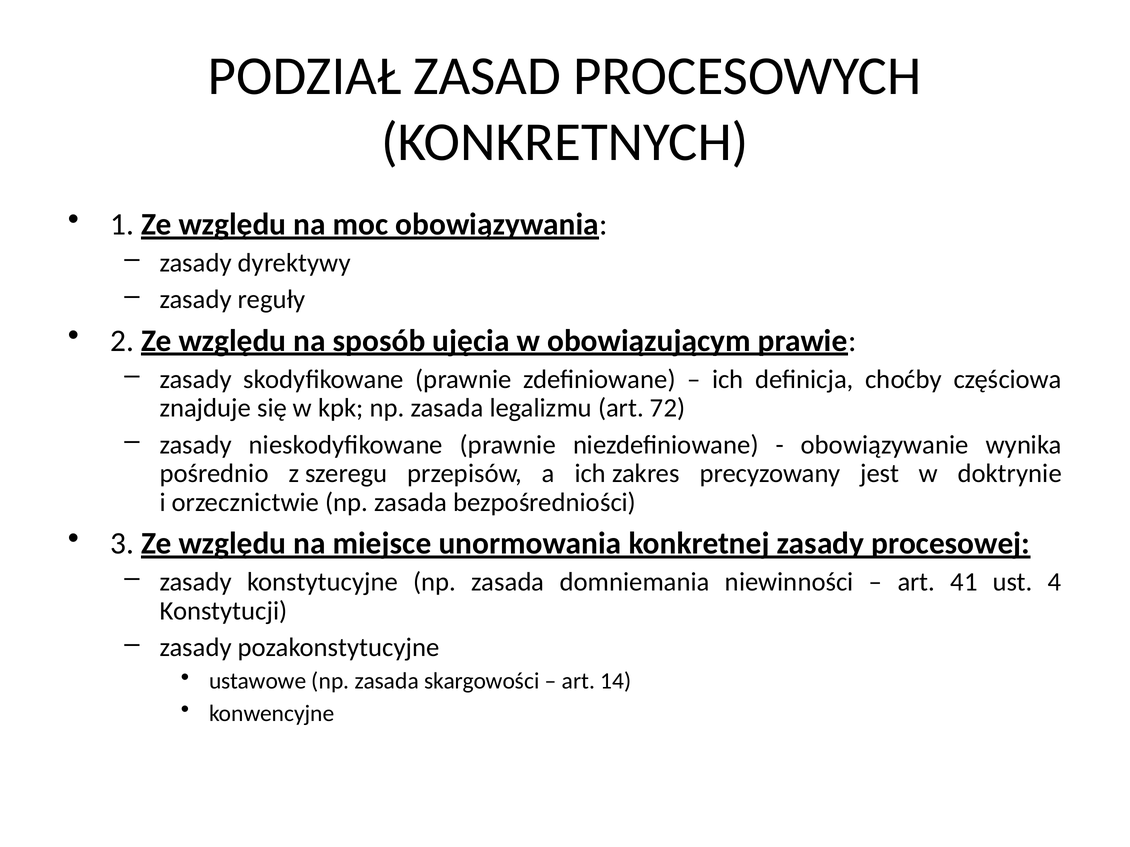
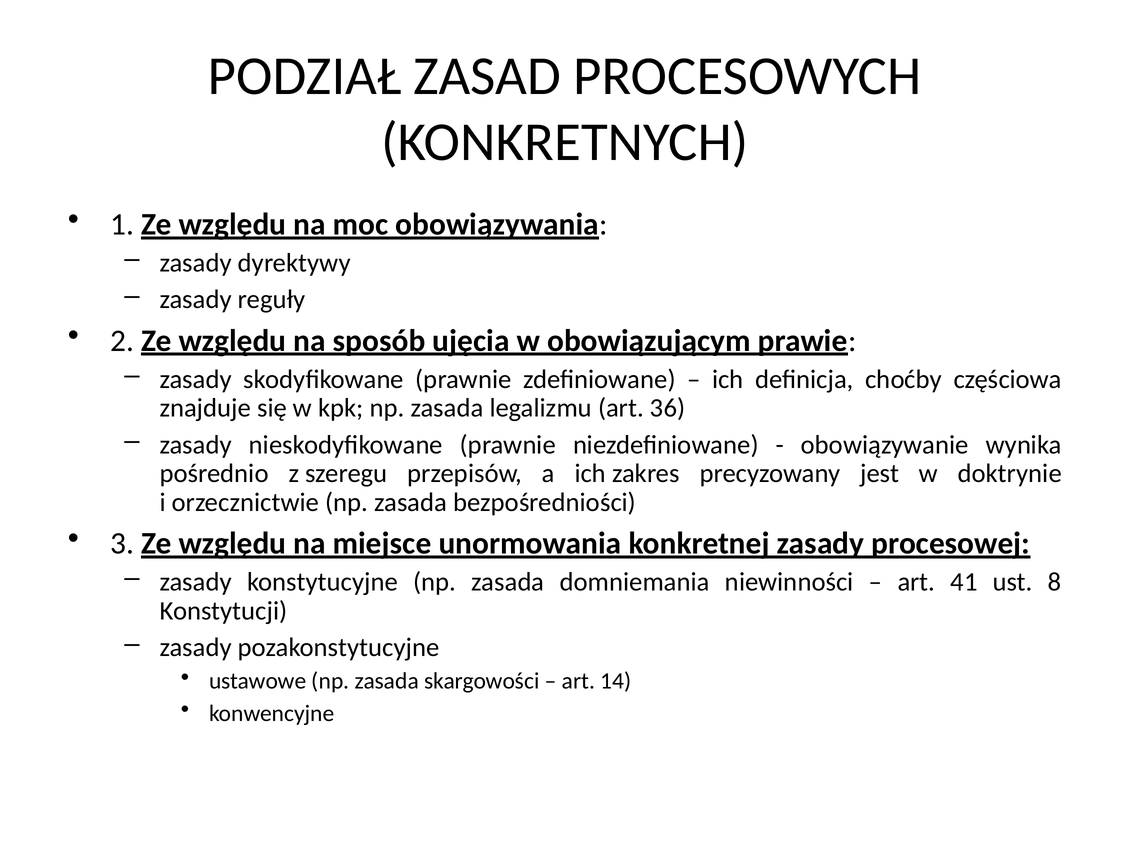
72: 72 -> 36 (668, 408)
4: 4 -> 8 (1055, 582)
